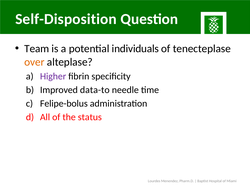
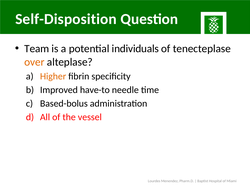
Higher colour: purple -> orange (53, 76)
data-to: data-to -> have-to (95, 90)
Felipe-bolus: Felipe-bolus -> Based-bolus (64, 104)
status: status -> vessel (90, 117)
